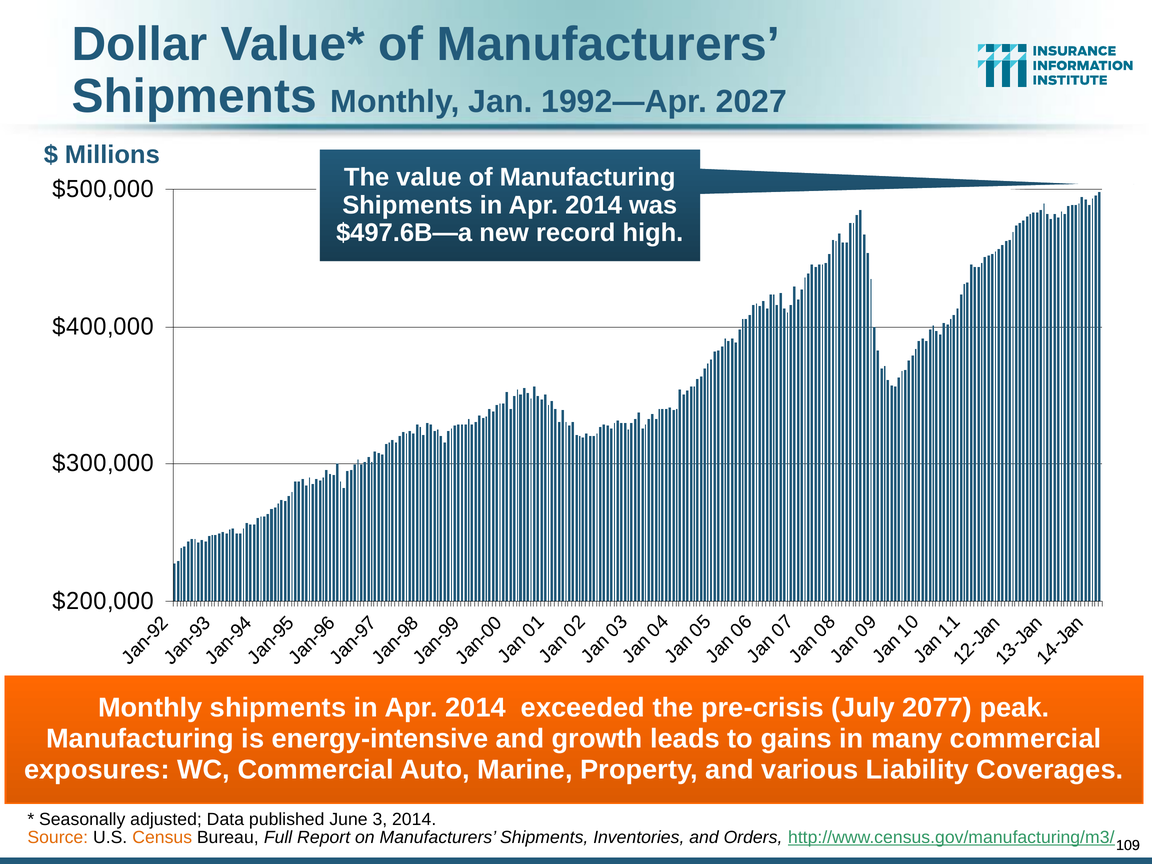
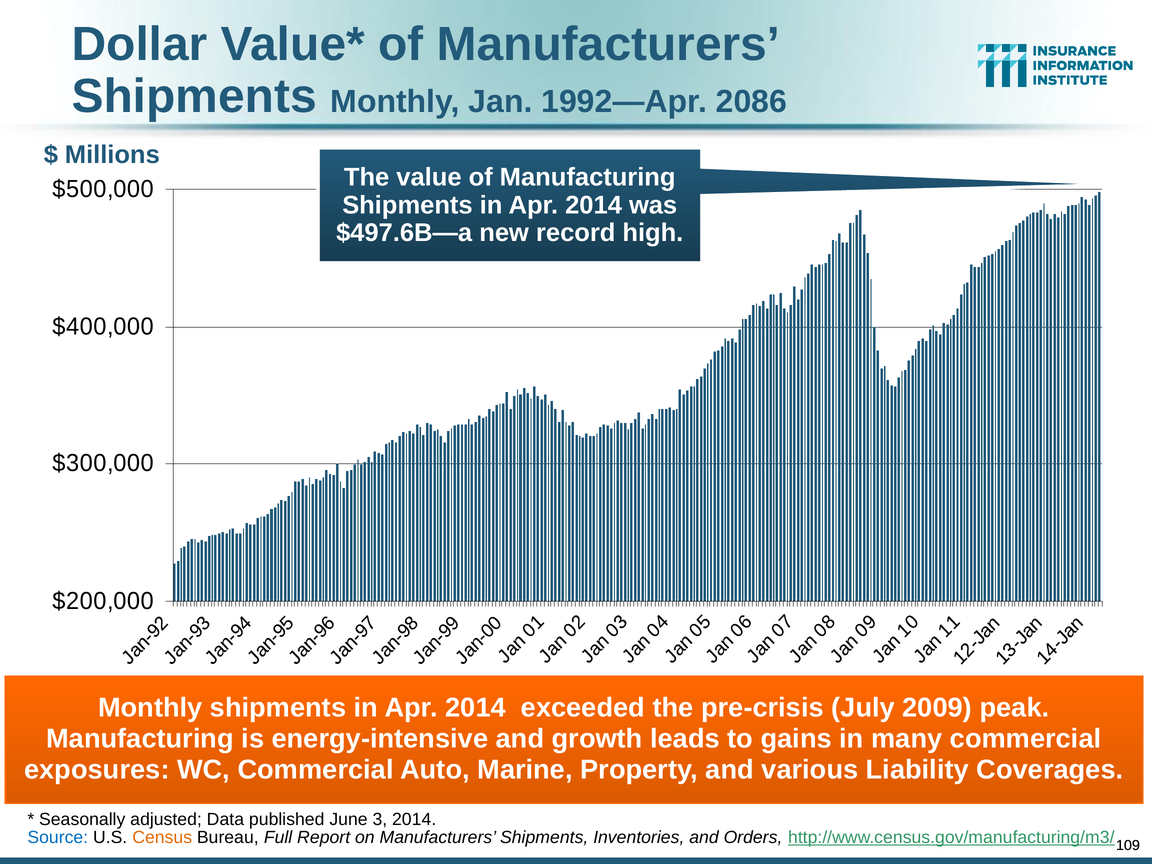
2027: 2027 -> 2086 (751, 102)
2077: 2077 -> 2009 (937, 708)
Source colour: orange -> blue (58, 837)
